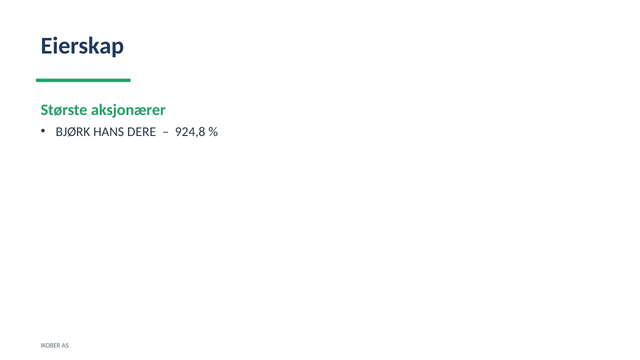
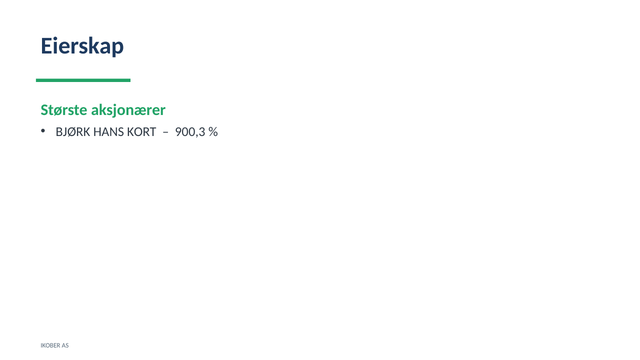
DERE: DERE -> KORT (142, 132)
924,8: 924,8 -> 900,3 (190, 132)
